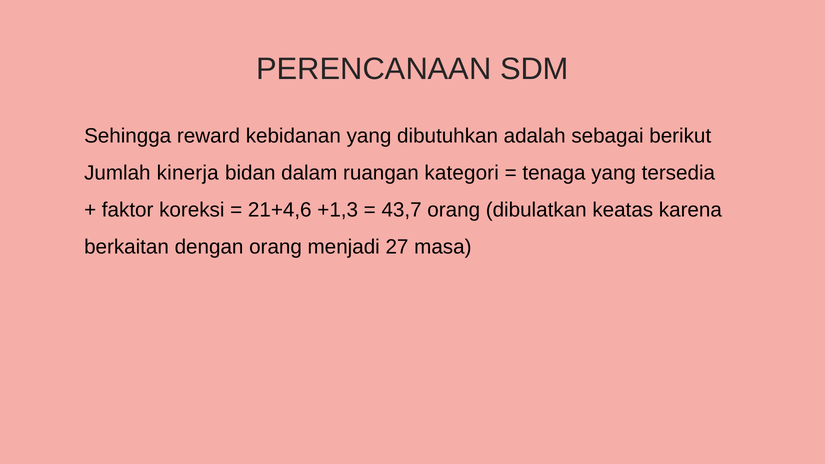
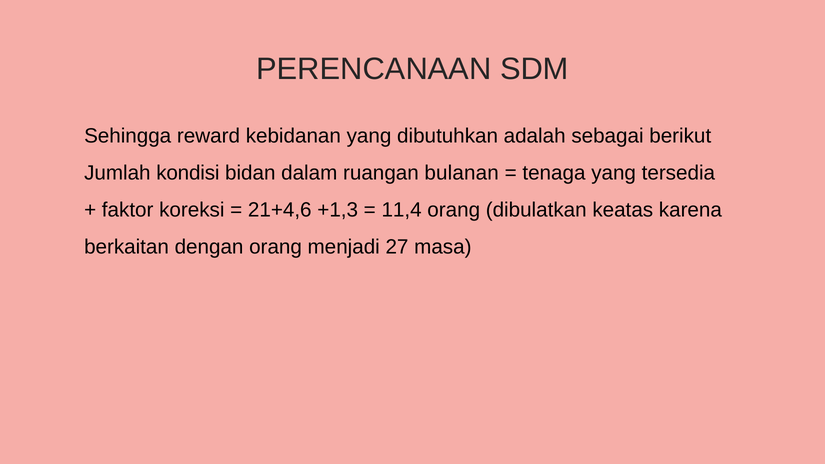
kinerja: kinerja -> kondisi (188, 173)
kategori: kategori -> bulanan (462, 173)
43,7: 43,7 -> 11,4 (402, 210)
